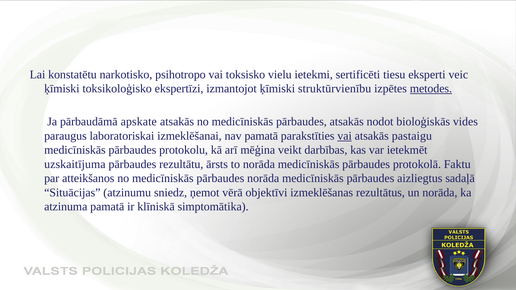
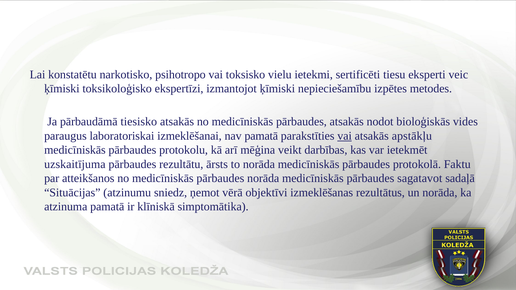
struktūrvienību: struktūrvienību -> nepieciešamību (335, 89)
metodes underline: present -> none (431, 89)
apskate: apskate -> tiesisko (139, 122)
pastaigu: pastaigu -> apstākļu (412, 136)
aizliegtus: aizliegtus -> sagatavot (420, 179)
